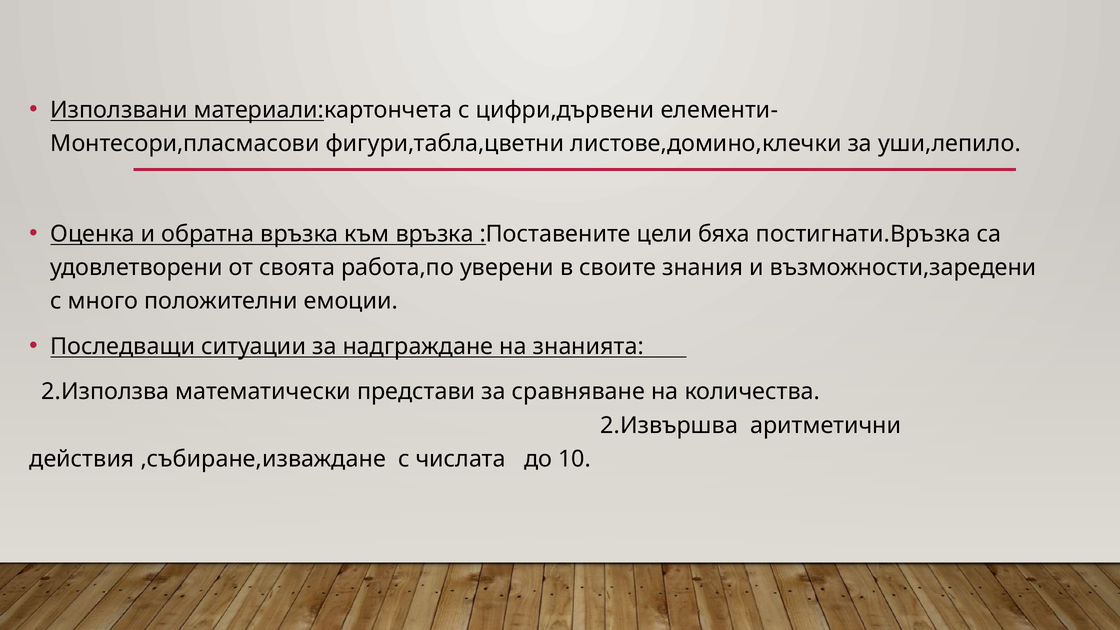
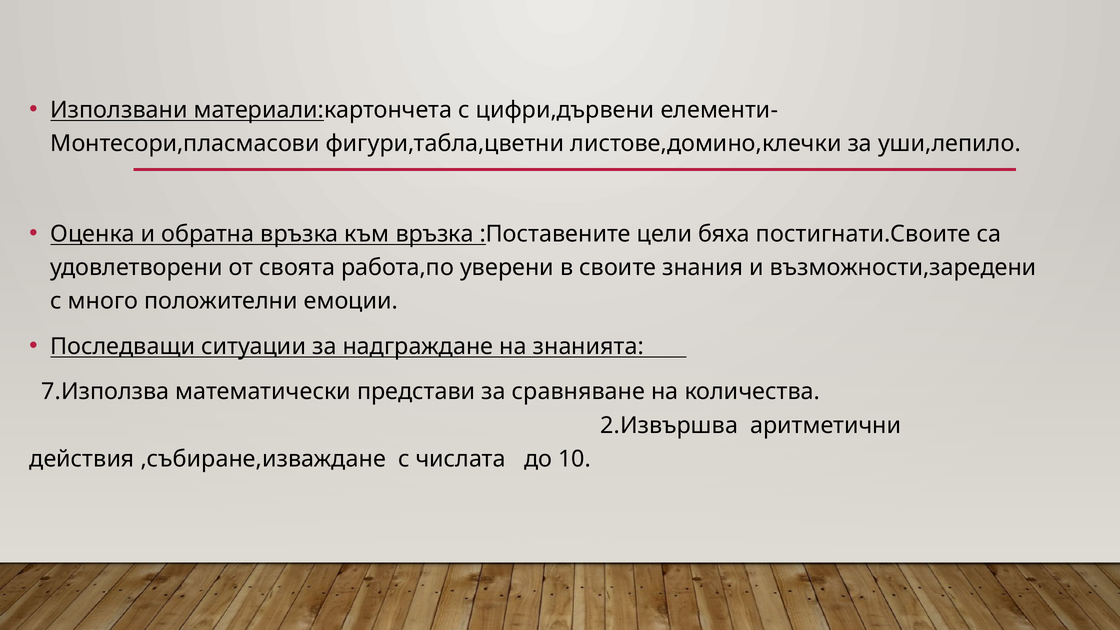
постигнати.Връзка: постигнати.Връзка -> постигнати.Своите (863, 234)
2.Използва: 2.Използва -> 7.Използва (105, 392)
